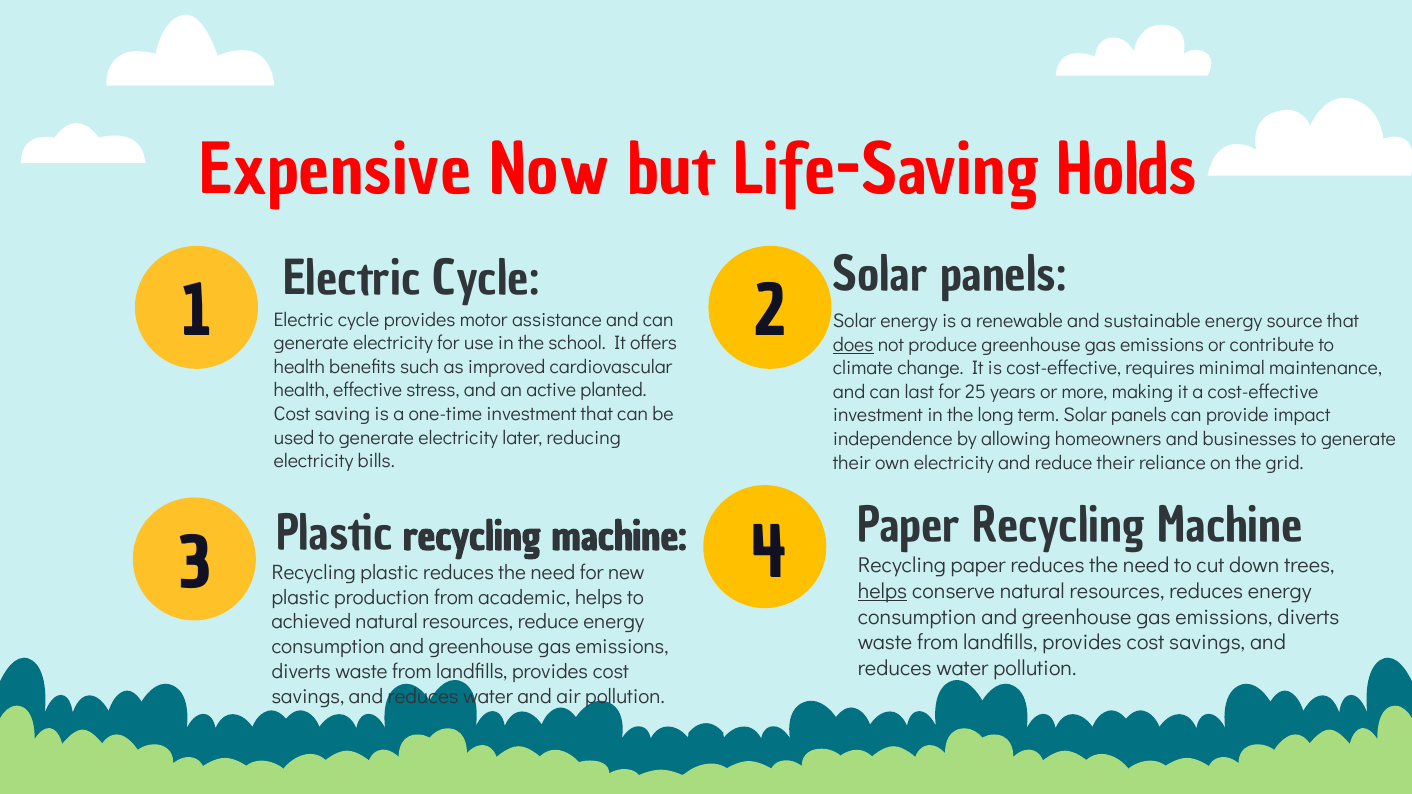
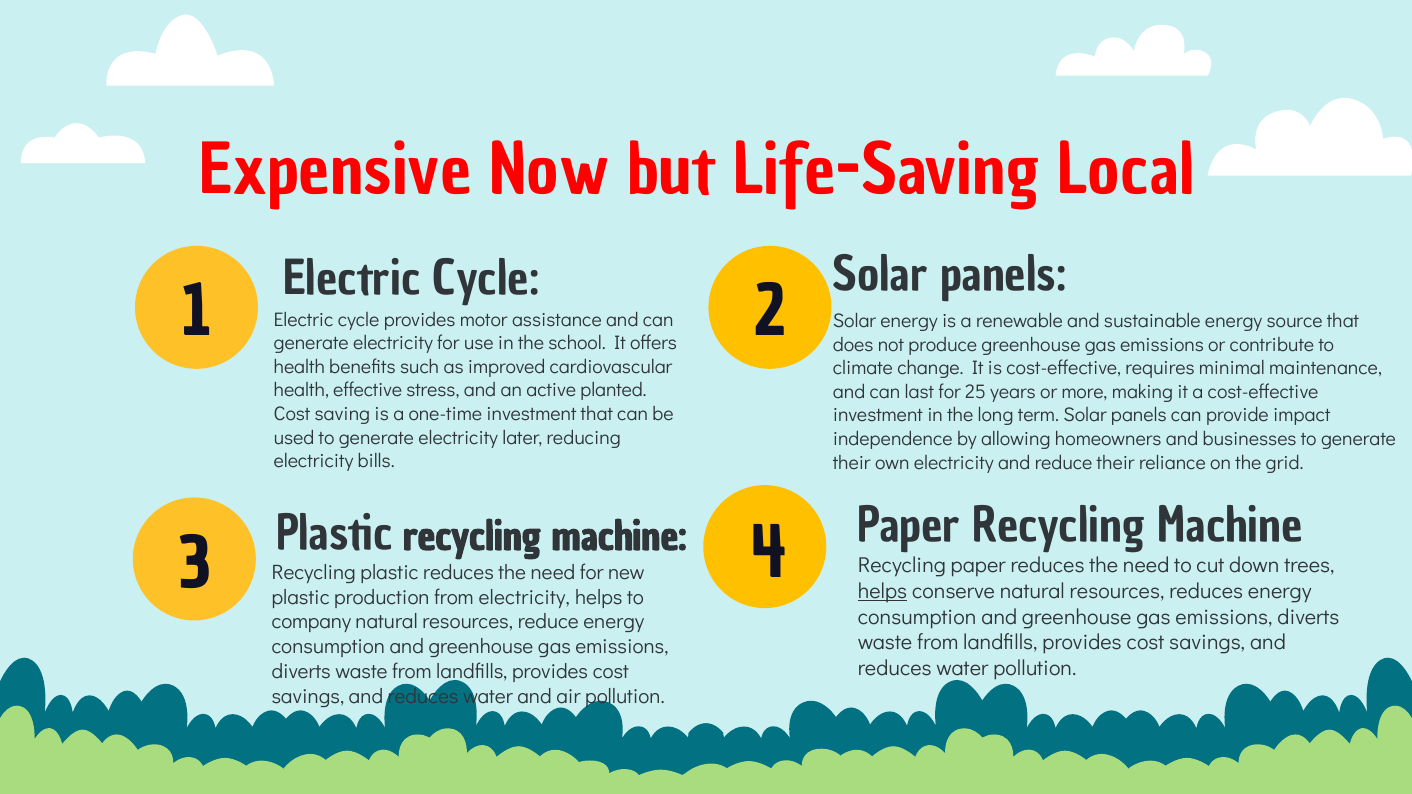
Holds: Holds -> Local (1126, 171)
does underline: present -> none (853, 345)
from academic: academic -> electricity (524, 597)
achieved: achieved -> company (311, 622)
